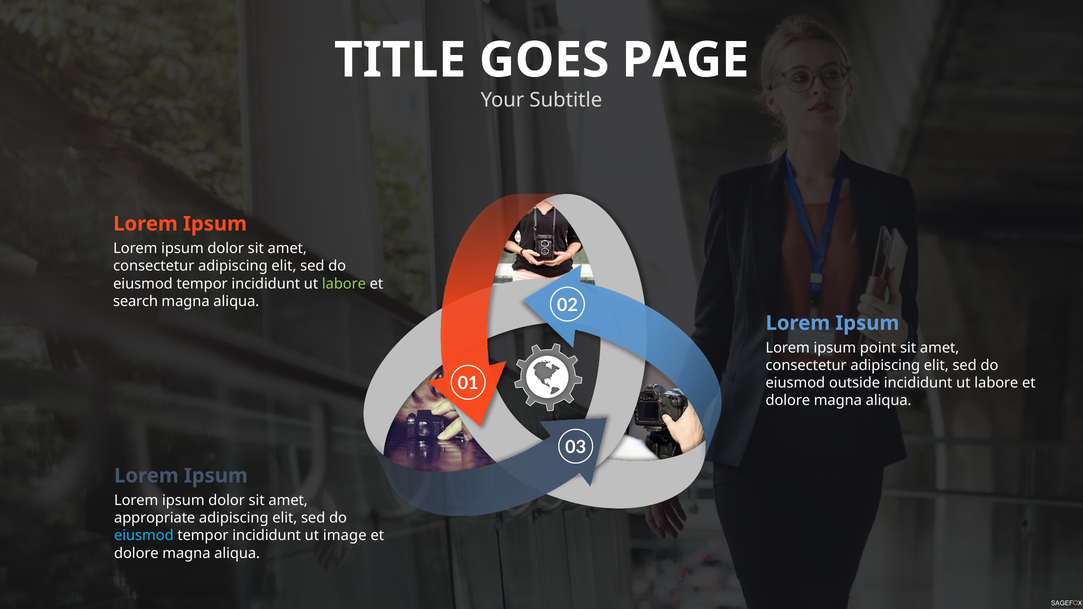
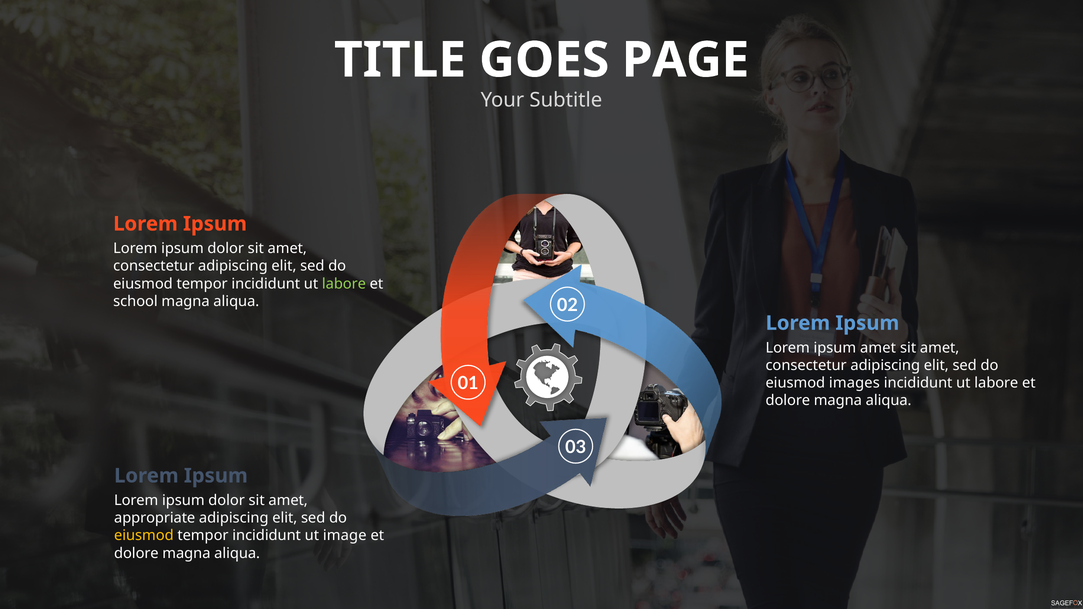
search: search -> school (135, 301)
ipsum point: point -> amet (878, 348)
outside: outside -> images (854, 383)
eiusmod colour: light blue -> yellow (144, 536)
